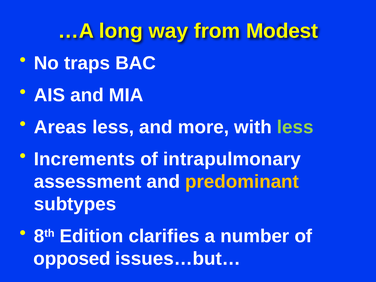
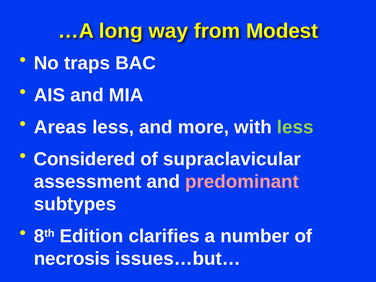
Increments: Increments -> Considered (85, 159)
intrapulmonary: intrapulmonary -> supraclavicular (232, 159)
predominant colour: yellow -> pink (242, 182)
opposed: opposed -> necrosis (72, 259)
